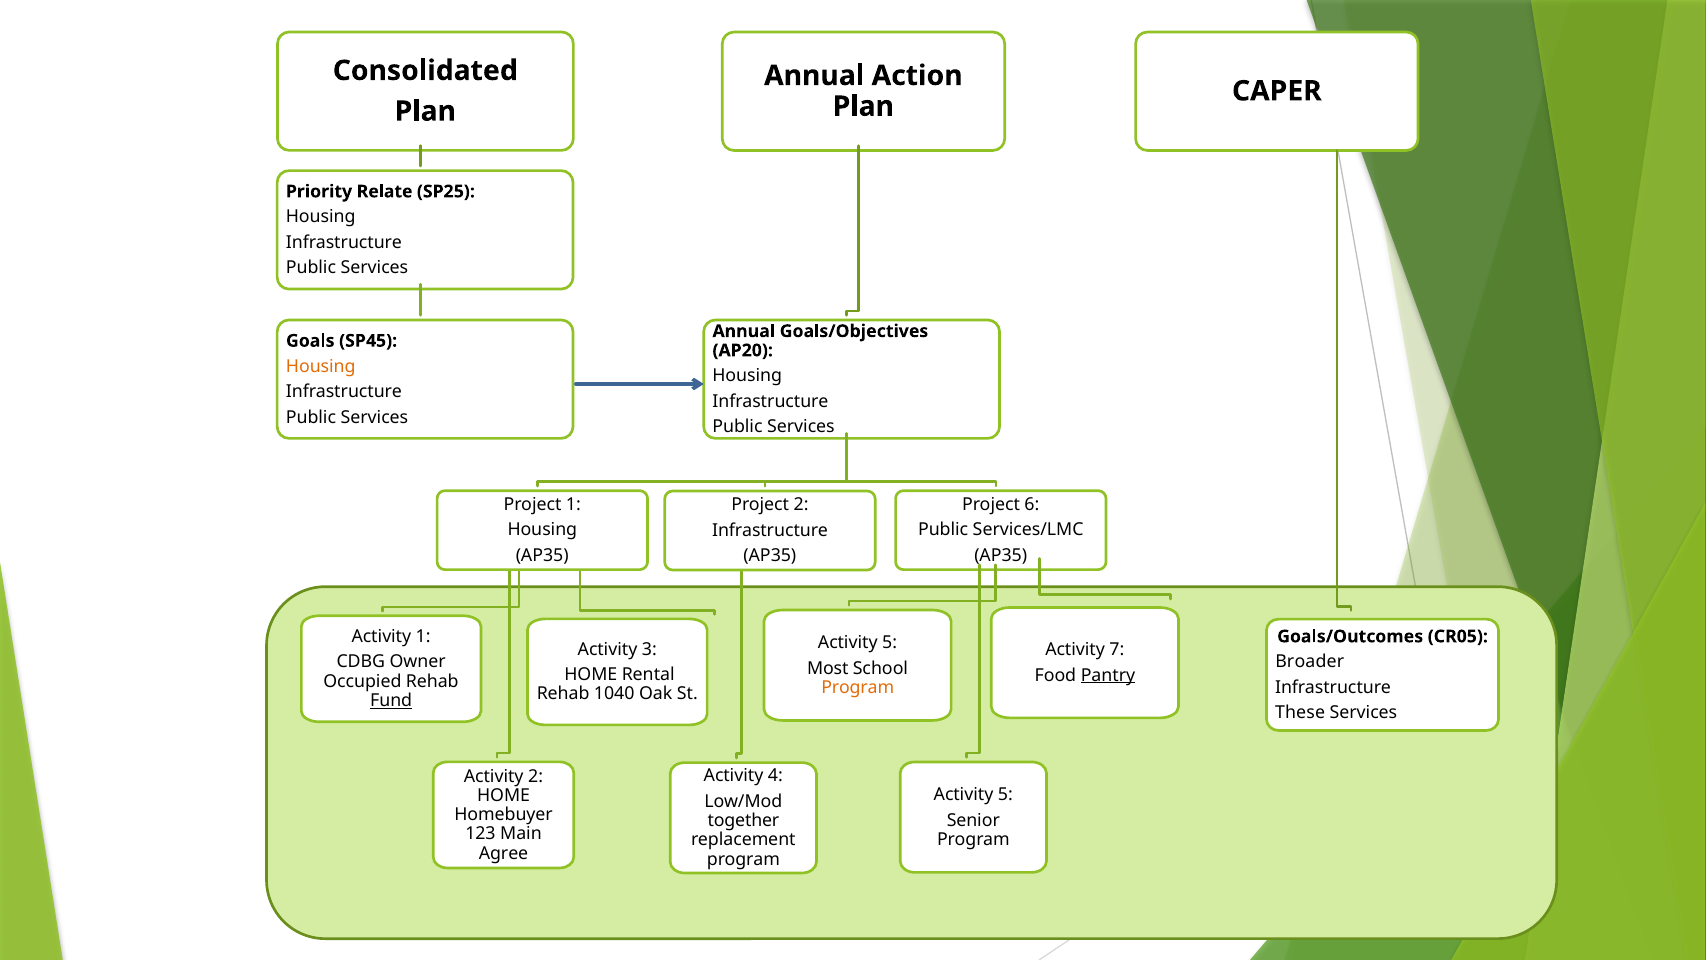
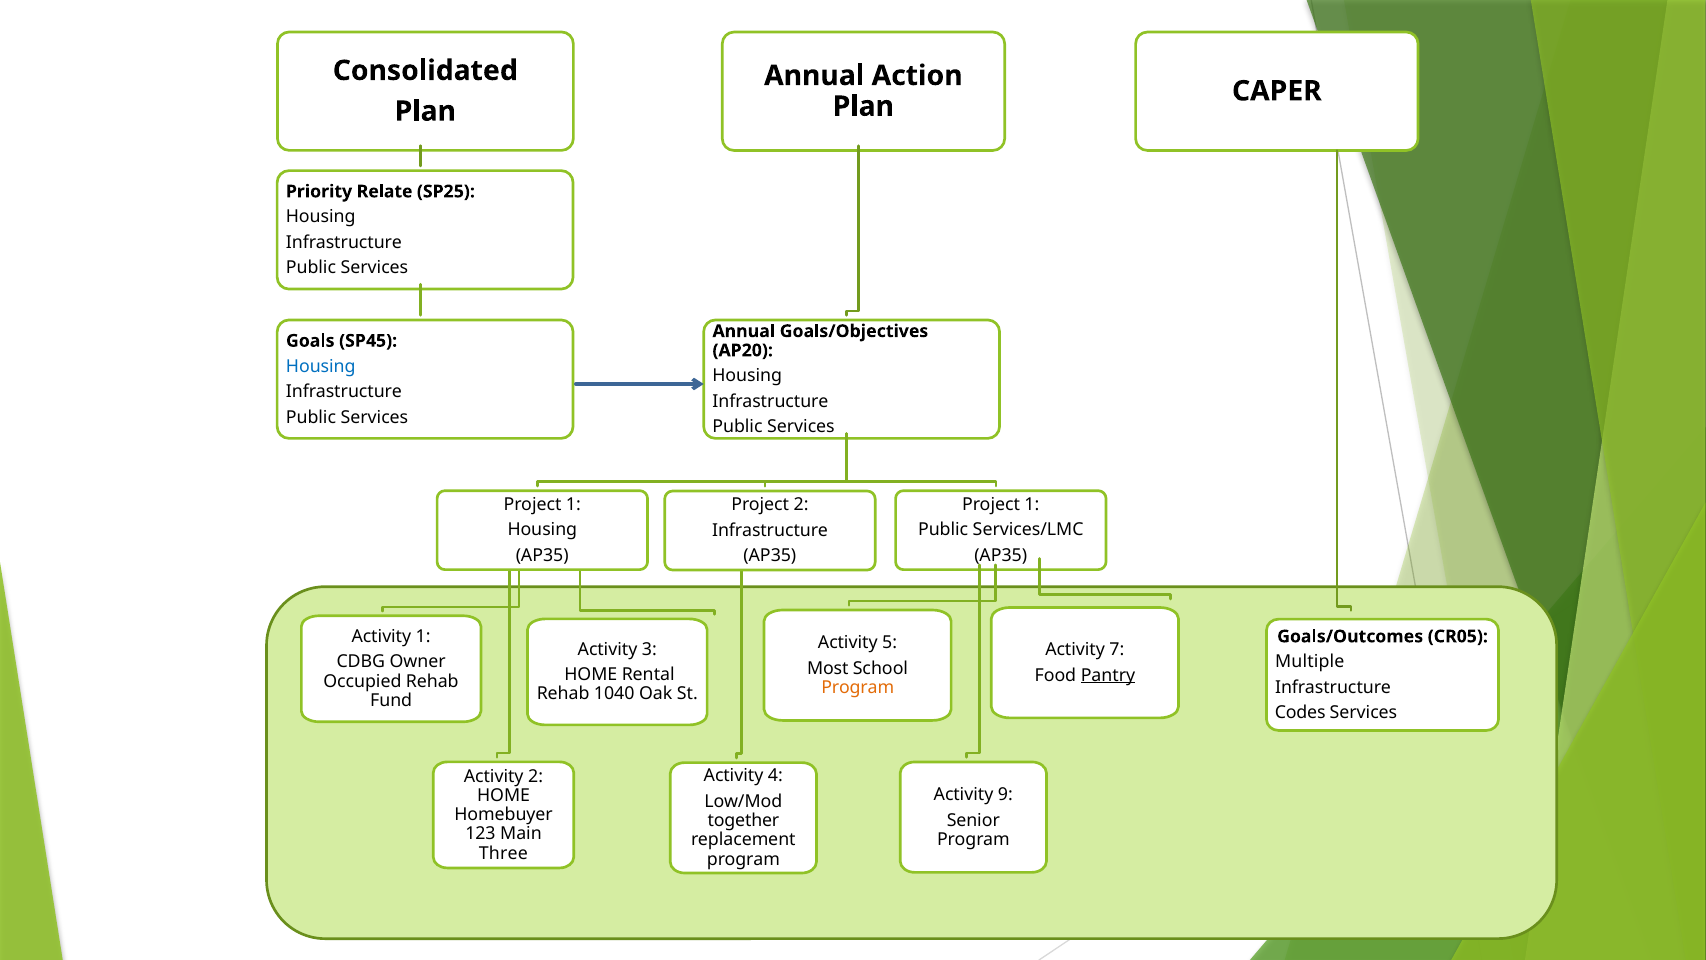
Housing colour: orange -> blue (321, 366)
6: 6 -> 1 (1032, 504)
Broader: Broader -> Multiple (1310, 662)
Fund underline: present -> none (391, 700)
These: These -> Codes (1300, 713)
5: 5 -> 9 (1005, 794)
Agree: Agree -> Three (503, 853)
